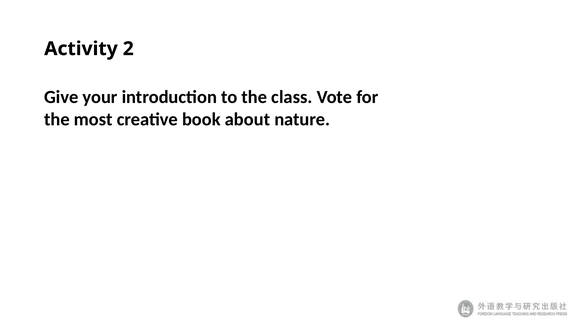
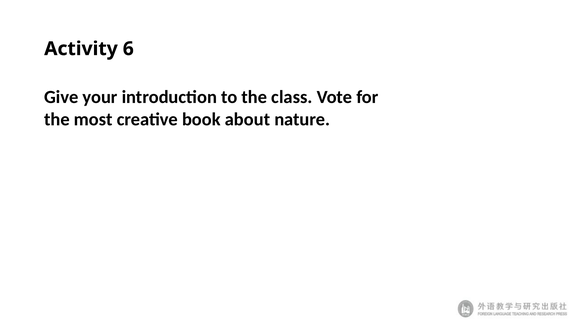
2: 2 -> 6 (128, 49)
